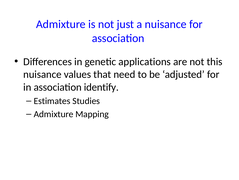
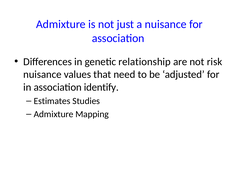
applications: applications -> relationship (145, 61)
this: this -> risk (215, 61)
